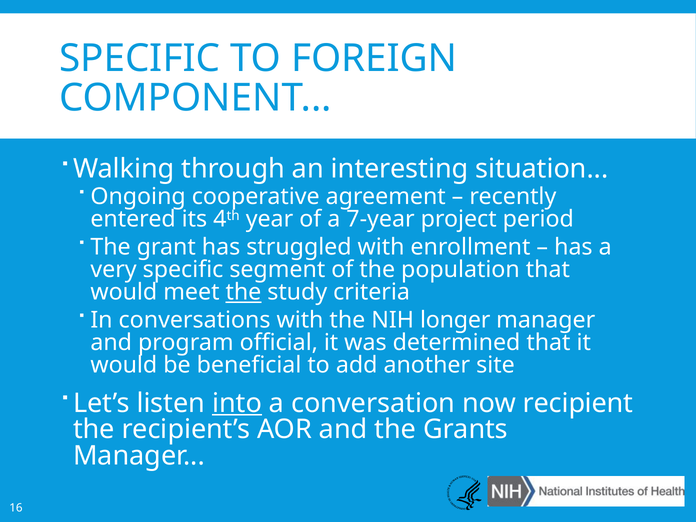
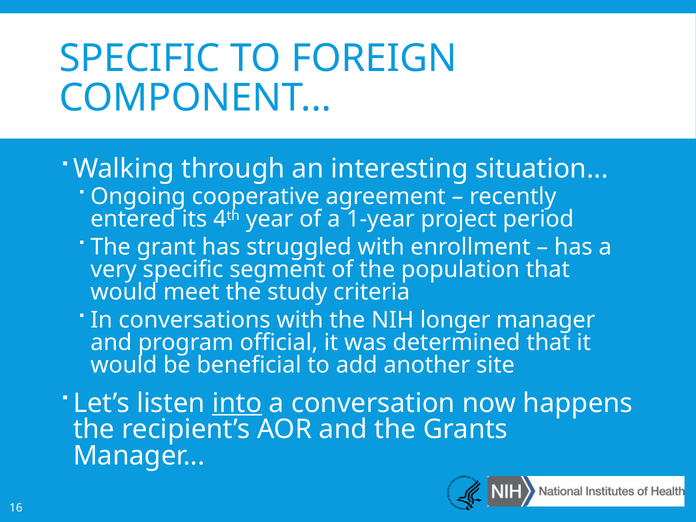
7-year: 7-year -> 1-year (380, 219)
the underline: present -> none (243, 292)
recipient: recipient -> happens (578, 403)
